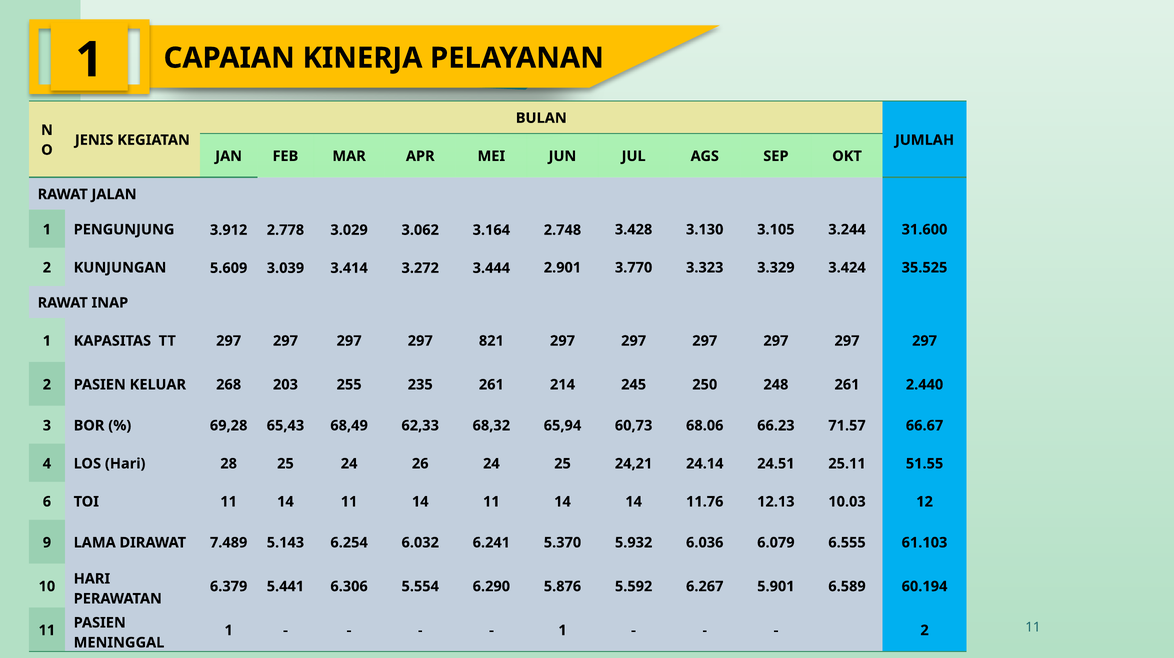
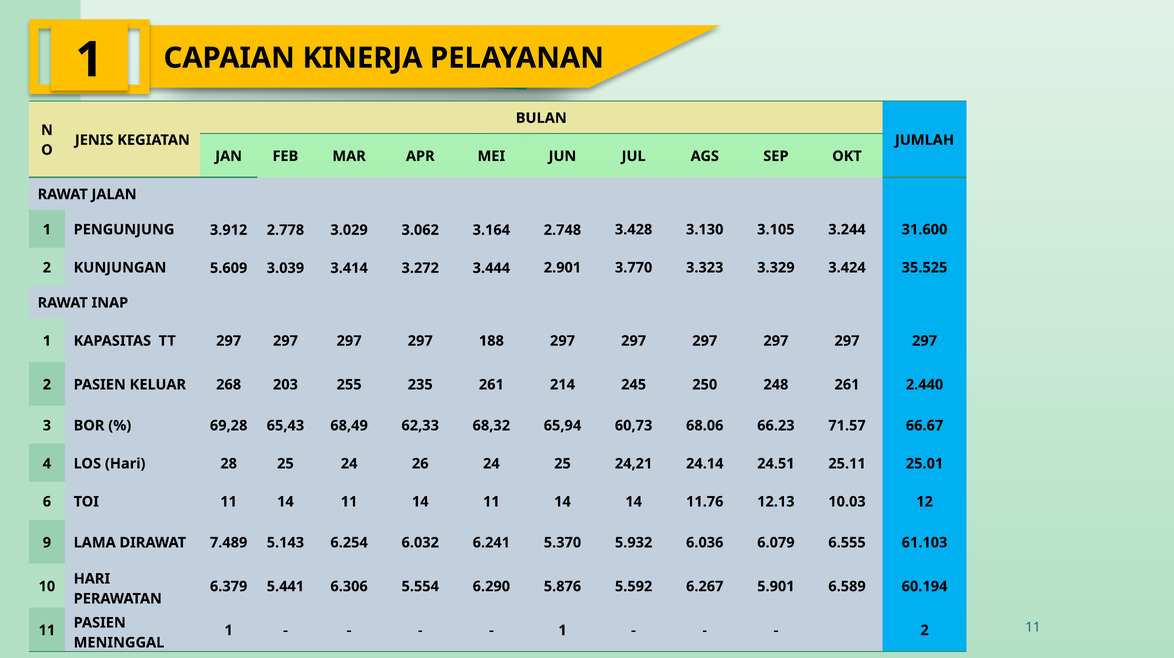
821: 821 -> 188 (491, 341)
51.55: 51.55 -> 25.01 (925, 463)
